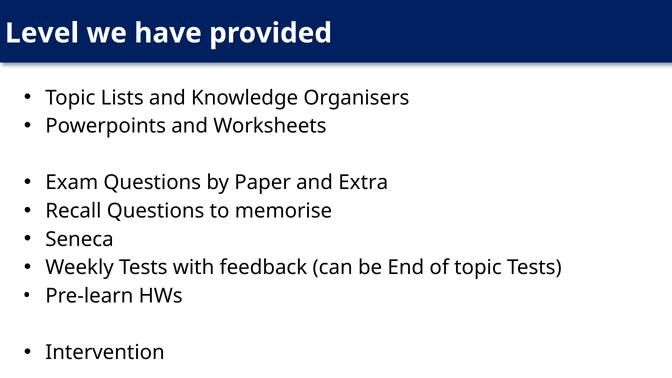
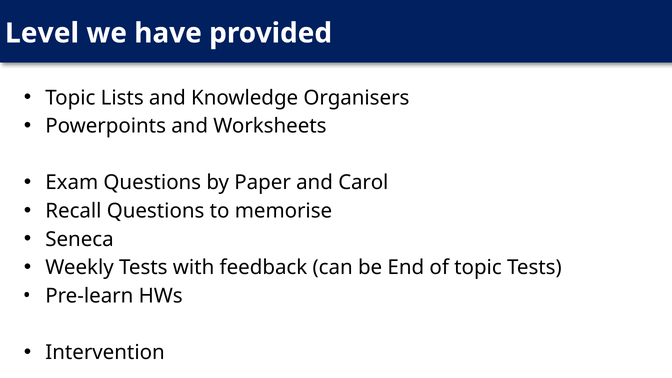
Extra: Extra -> Carol (363, 183)
